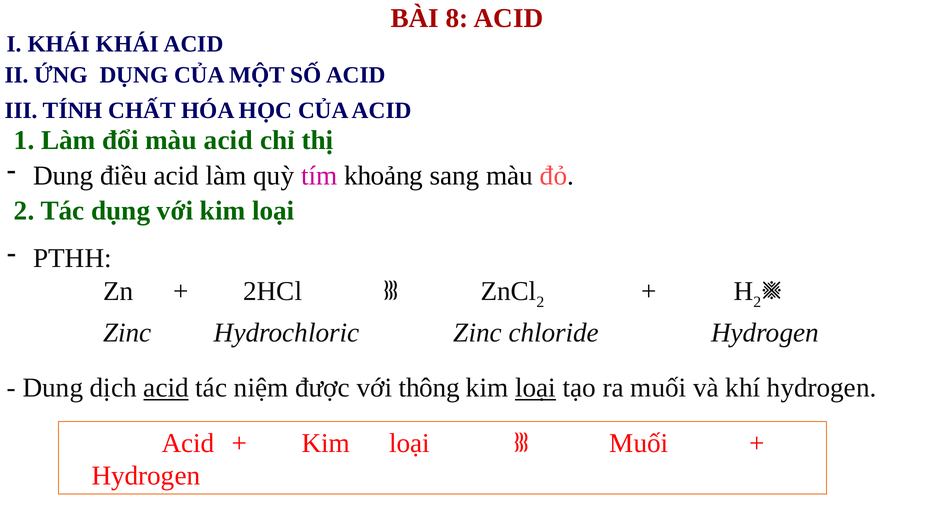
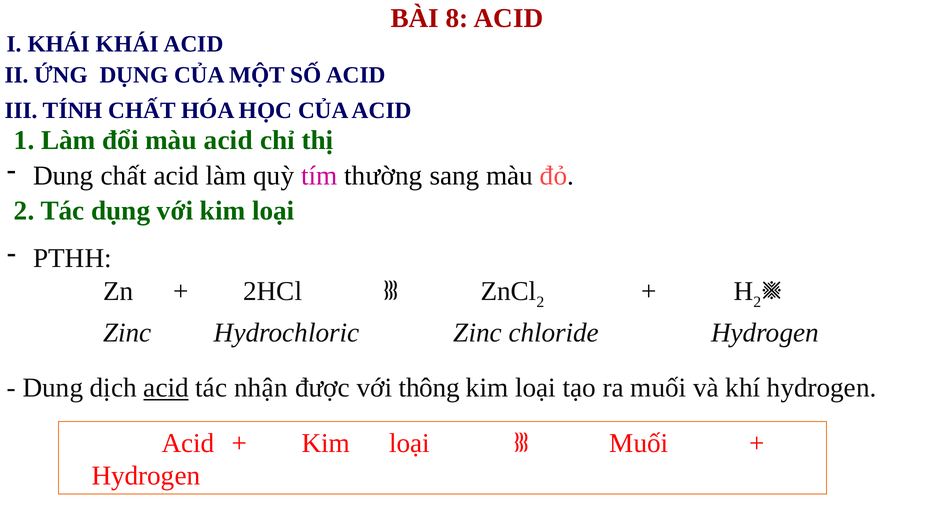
Dung điều: điều -> chất (124, 176)
khoảng: khoảng -> thường (383, 176)
niệm: niệm -> nhận (261, 388)
loại underline: present -> none (535, 388)
